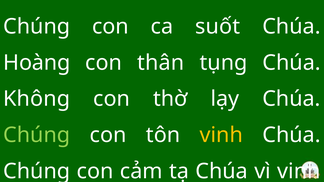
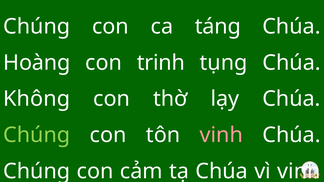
suốt: suốt -> táng (218, 26)
thân: thân -> trinh (161, 63)
vinh colour: yellow -> pink (221, 135)
